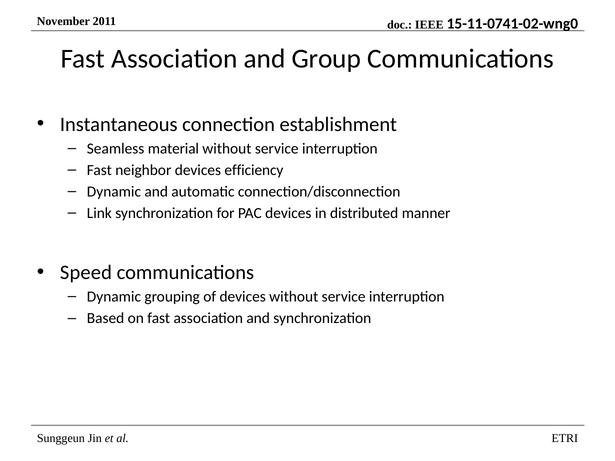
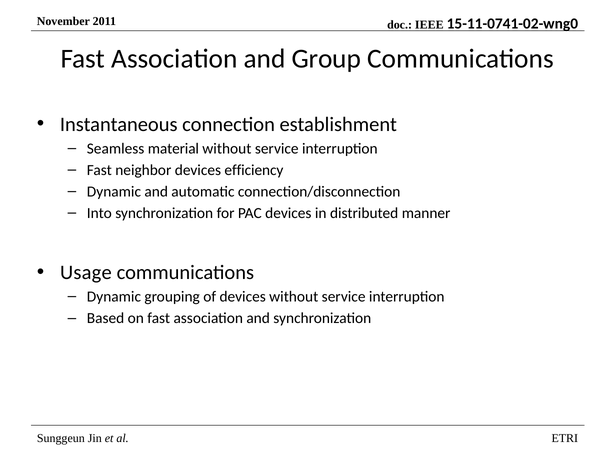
Link: Link -> Into (99, 213)
Speed: Speed -> Usage (86, 273)
